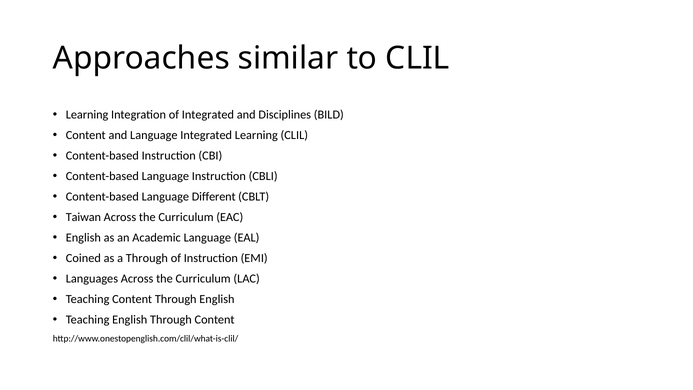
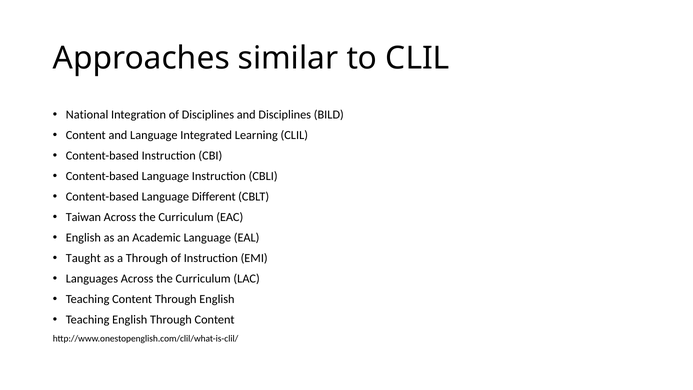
Learning: Learning -> National (87, 114)
of Integrated: Integrated -> Disciplines (208, 114)
Coined: Coined -> Taught (83, 258)
